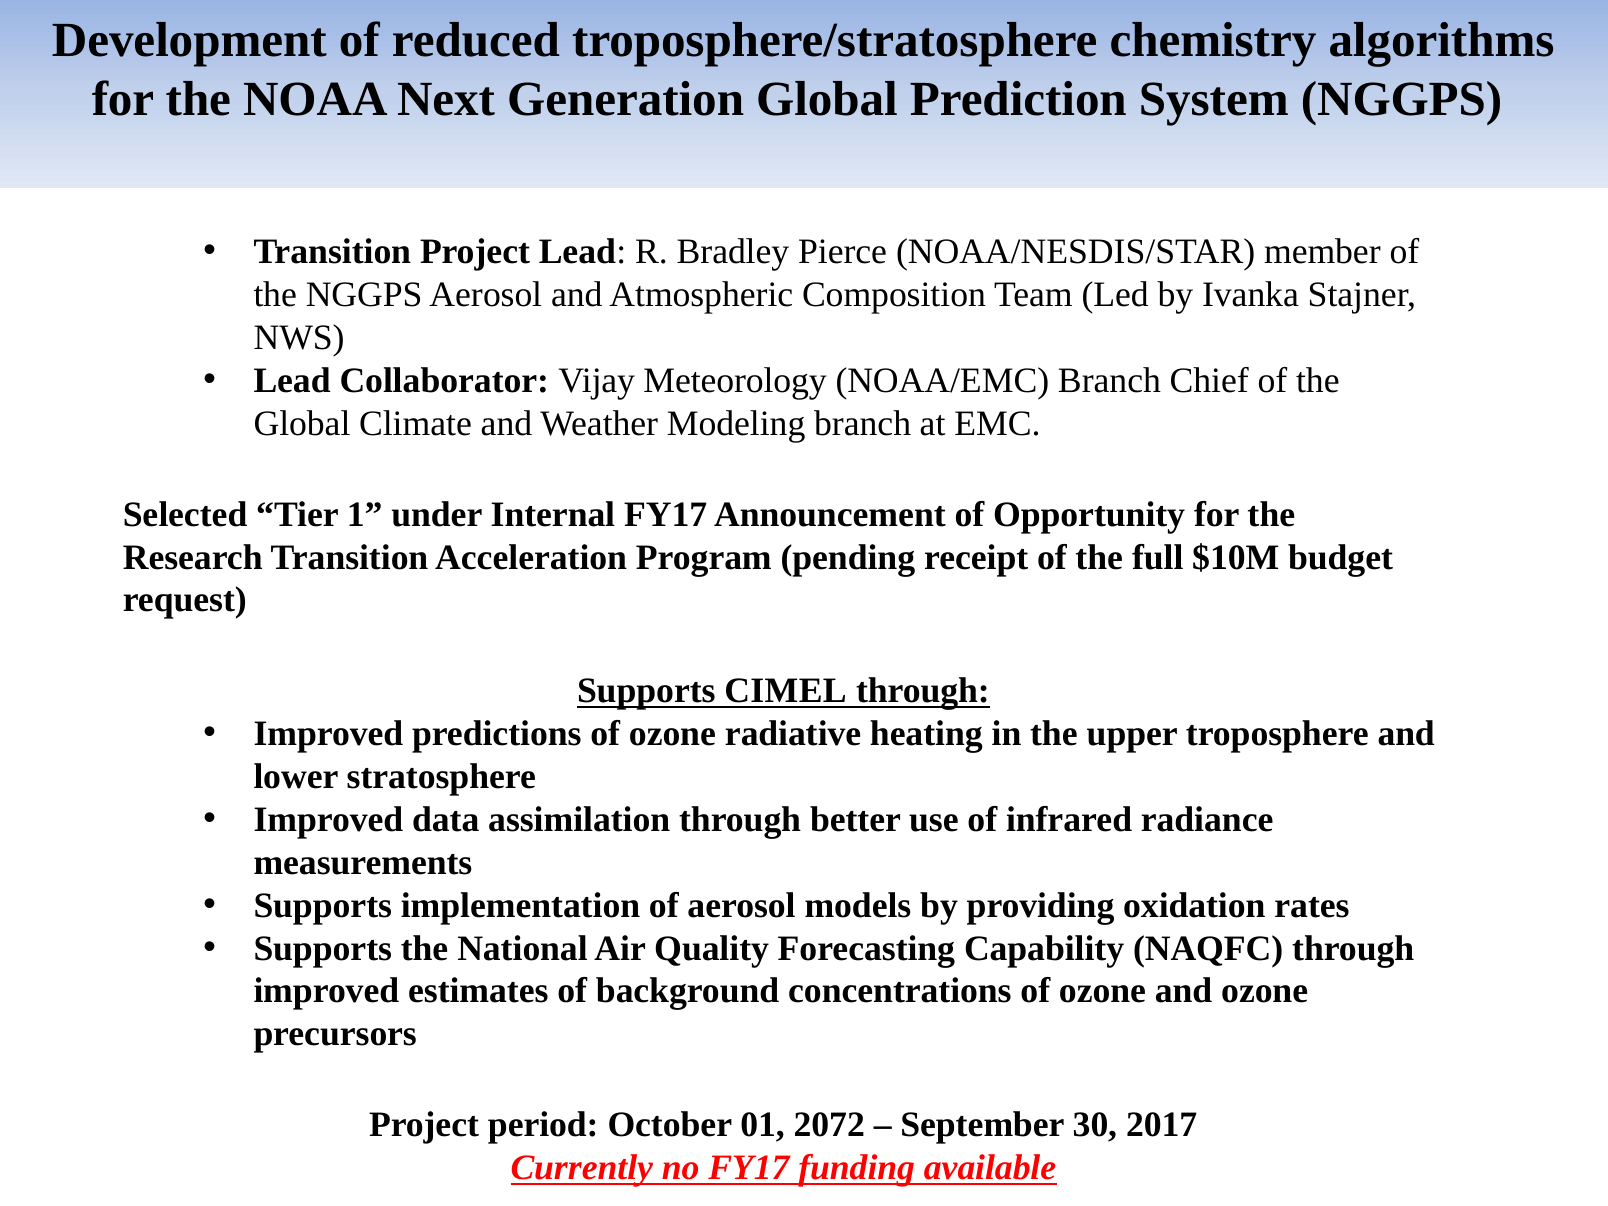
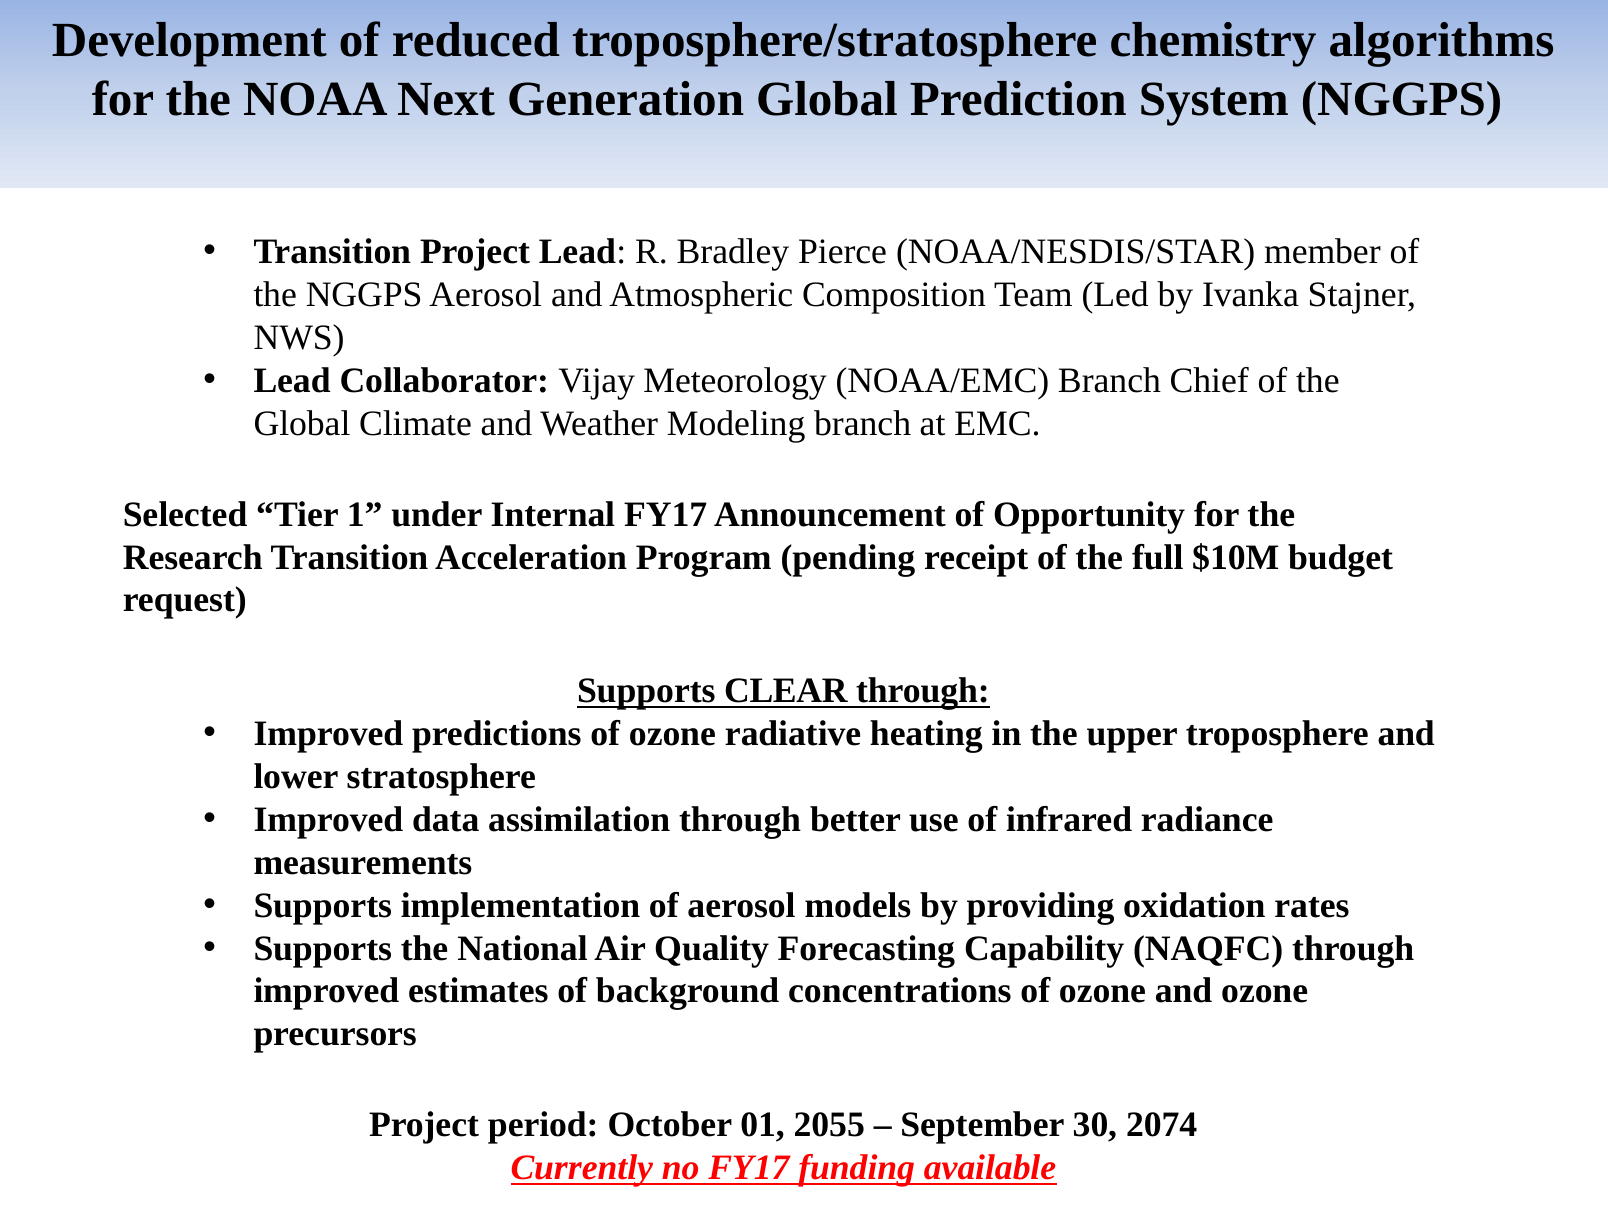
CIMEL: CIMEL -> CLEAR (786, 691)
2072: 2072 -> 2055 (829, 1125)
2017: 2017 -> 2074 (1162, 1125)
